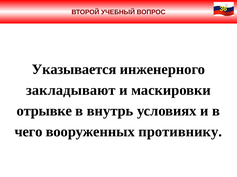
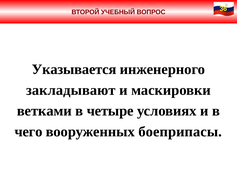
отрывке: отрывке -> ветками (44, 111)
внутрь: внутрь -> четыре (110, 111)
противнику: противнику -> боеприпасы (180, 132)
